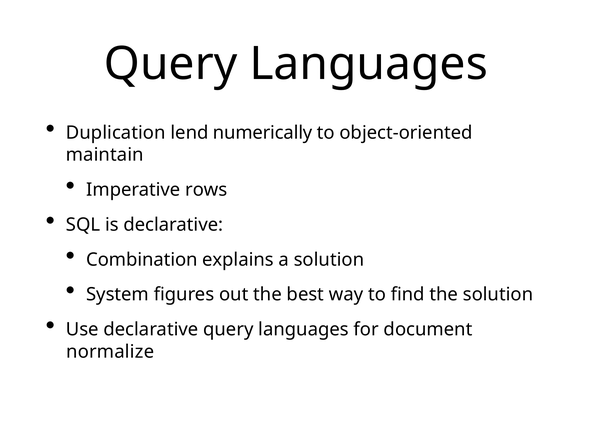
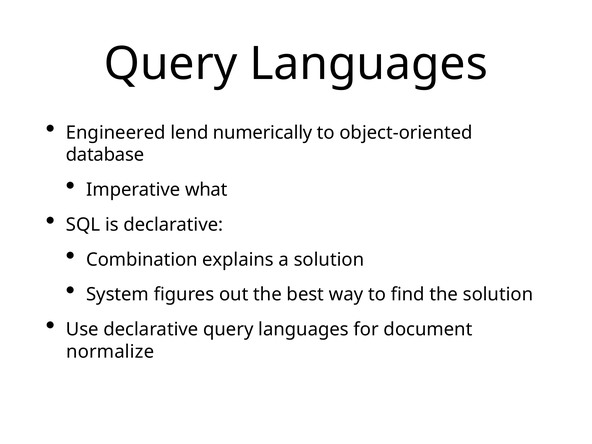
Duplication: Duplication -> Engineered (116, 133)
maintain: maintain -> database (105, 155)
rows: rows -> what (206, 190)
